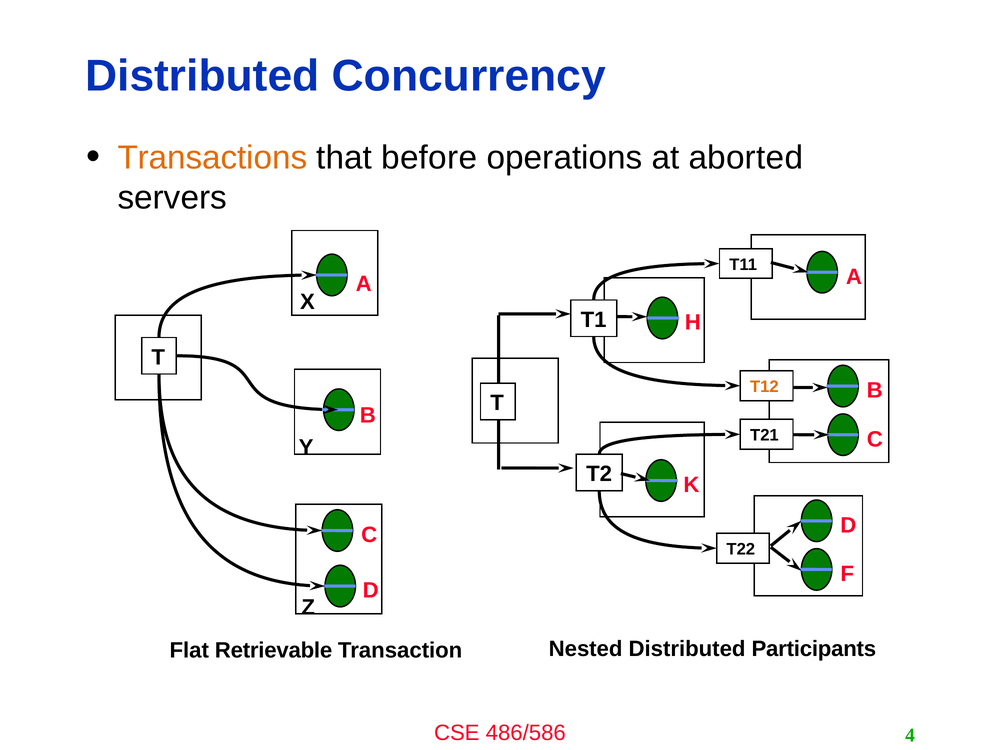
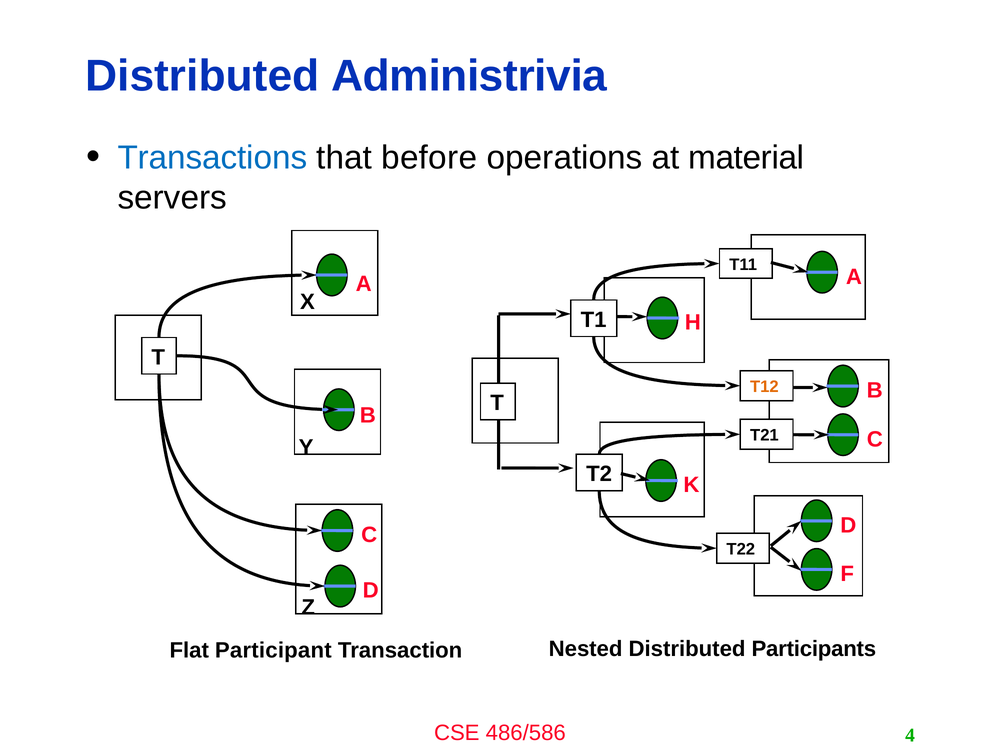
Concurrency: Concurrency -> Administrivia (469, 76)
Transactions colour: orange -> blue (212, 158)
aborted: aborted -> material (746, 158)
Retrievable: Retrievable -> Participant (273, 650)
